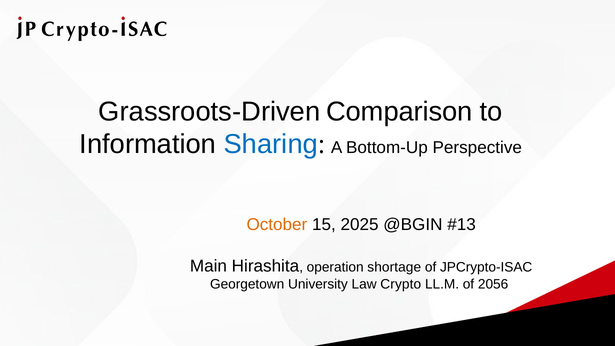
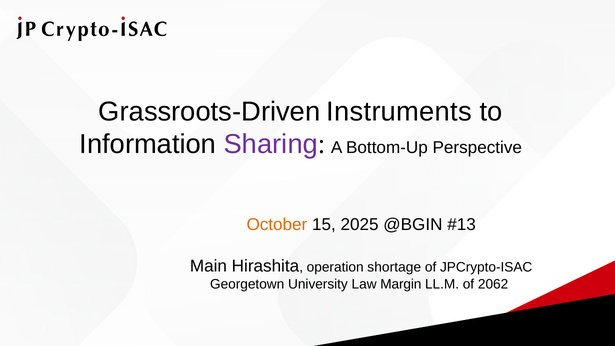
Comparison: Comparison -> Instruments (399, 112)
Sharing colour: blue -> purple (271, 144)
Crypto: Crypto -> Margin (401, 284)
2056: 2056 -> 2062 (493, 284)
